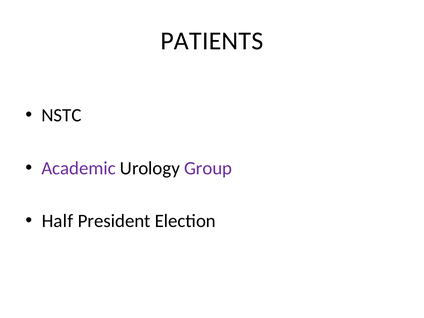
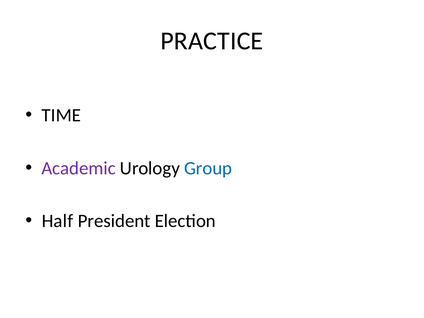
PATIENTS: PATIENTS -> PRACTICE (212, 41)
NSTC: NSTC -> TIME (61, 115)
Group colour: purple -> blue (208, 168)
